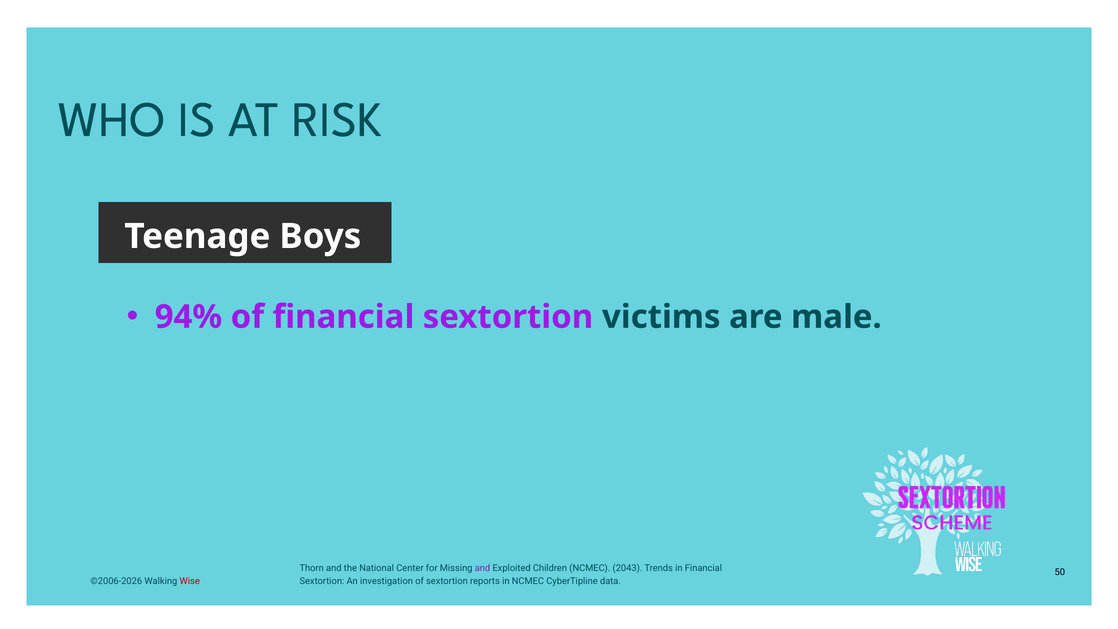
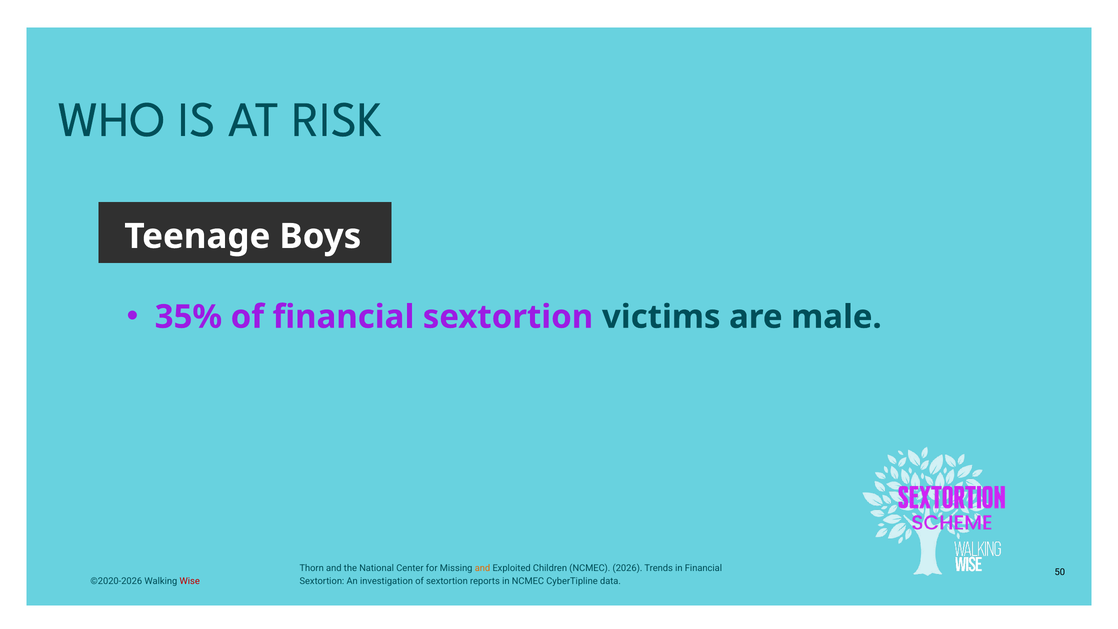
94%: 94% -> 35% (188, 317)
and colour: purple -> orange (482, 568)
2043: 2043 -> 2026 (627, 568)
©2006-2026: ©2006-2026 -> ©2020-2026 (116, 581)
